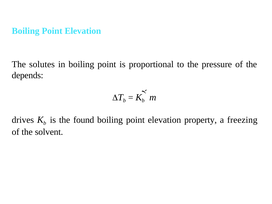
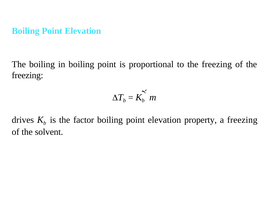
The solutes: solutes -> boiling (42, 64)
to the pressure: pressure -> freezing (217, 64)
depends: depends -> freezing (28, 75)
found: found -> factor (84, 120)
